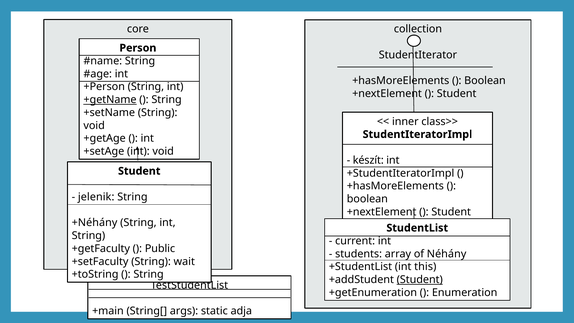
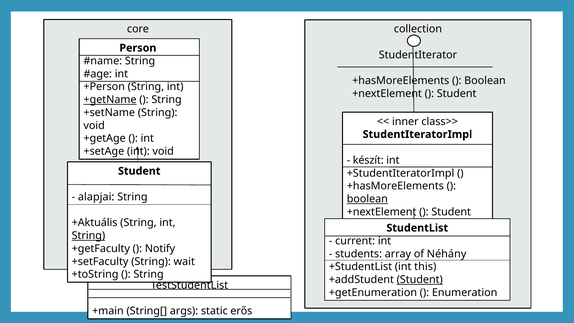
jelenik: jelenik -> alapjai (96, 197)
boolean underline: none -> present (367, 199)
+Néhány: +Néhány -> +Aktuális (95, 223)
String underline: none -> present (88, 236)
Public: Public -> Notify (160, 248)
adja: adja -> erős (241, 311)
